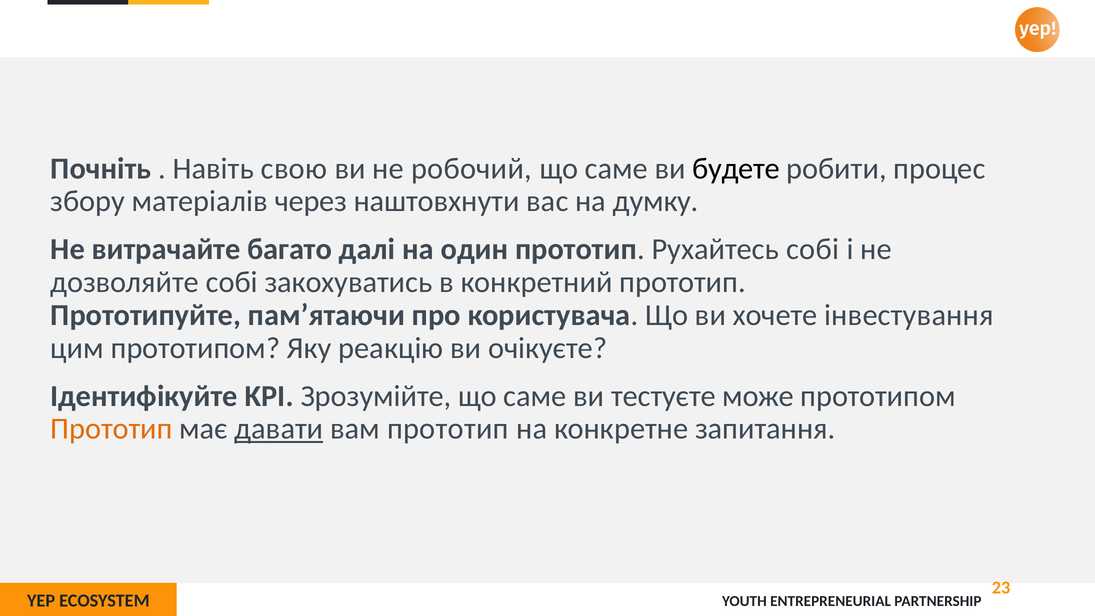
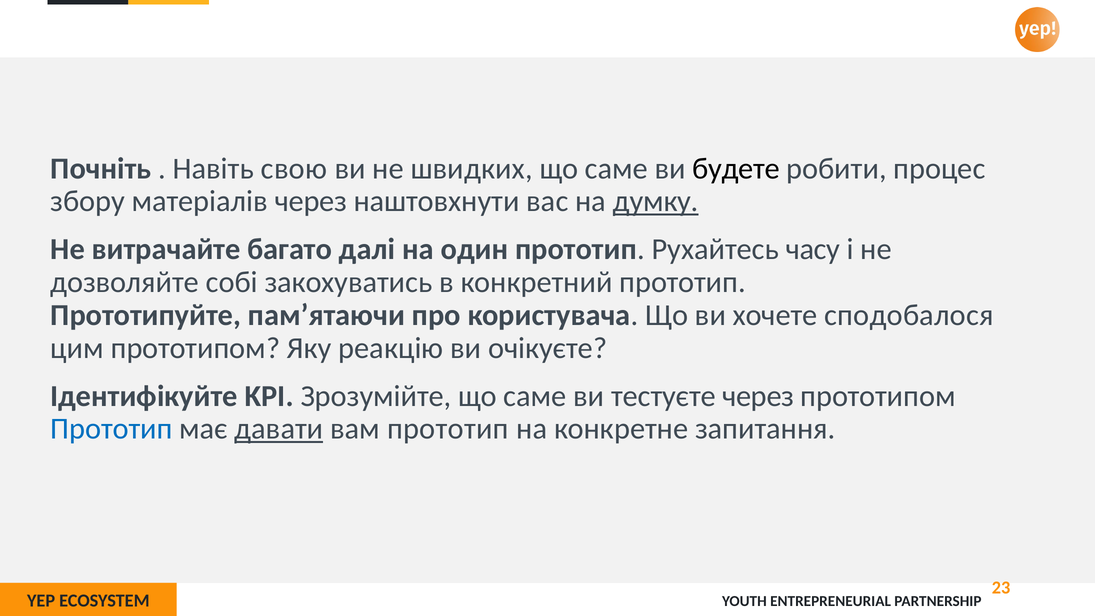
робочий: робочий -> швидких (472, 169)
думку underline: none -> present (656, 201)
Рухайтесь собі: собі -> часу (813, 249)
інвестування: інвестування -> сподобалося (909, 315)
тестуєте може: може -> через (758, 396)
Прототип colour: orange -> blue (111, 429)
